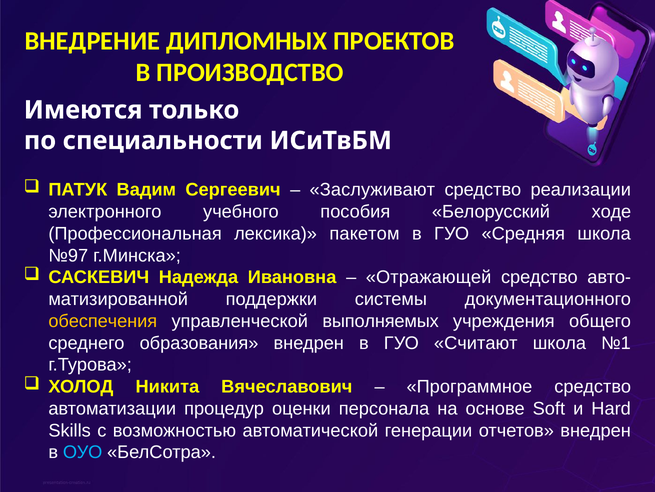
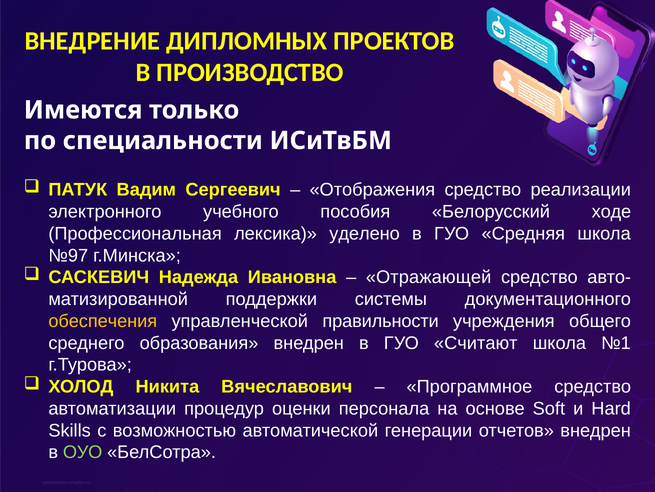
Заслуживают: Заслуживают -> Отображения (372, 190)
пакетом: пакетом -> уделено (365, 233)
выполняемых: выполняемых -> правильности (381, 321)
ОУО colour: light blue -> light green (83, 452)
